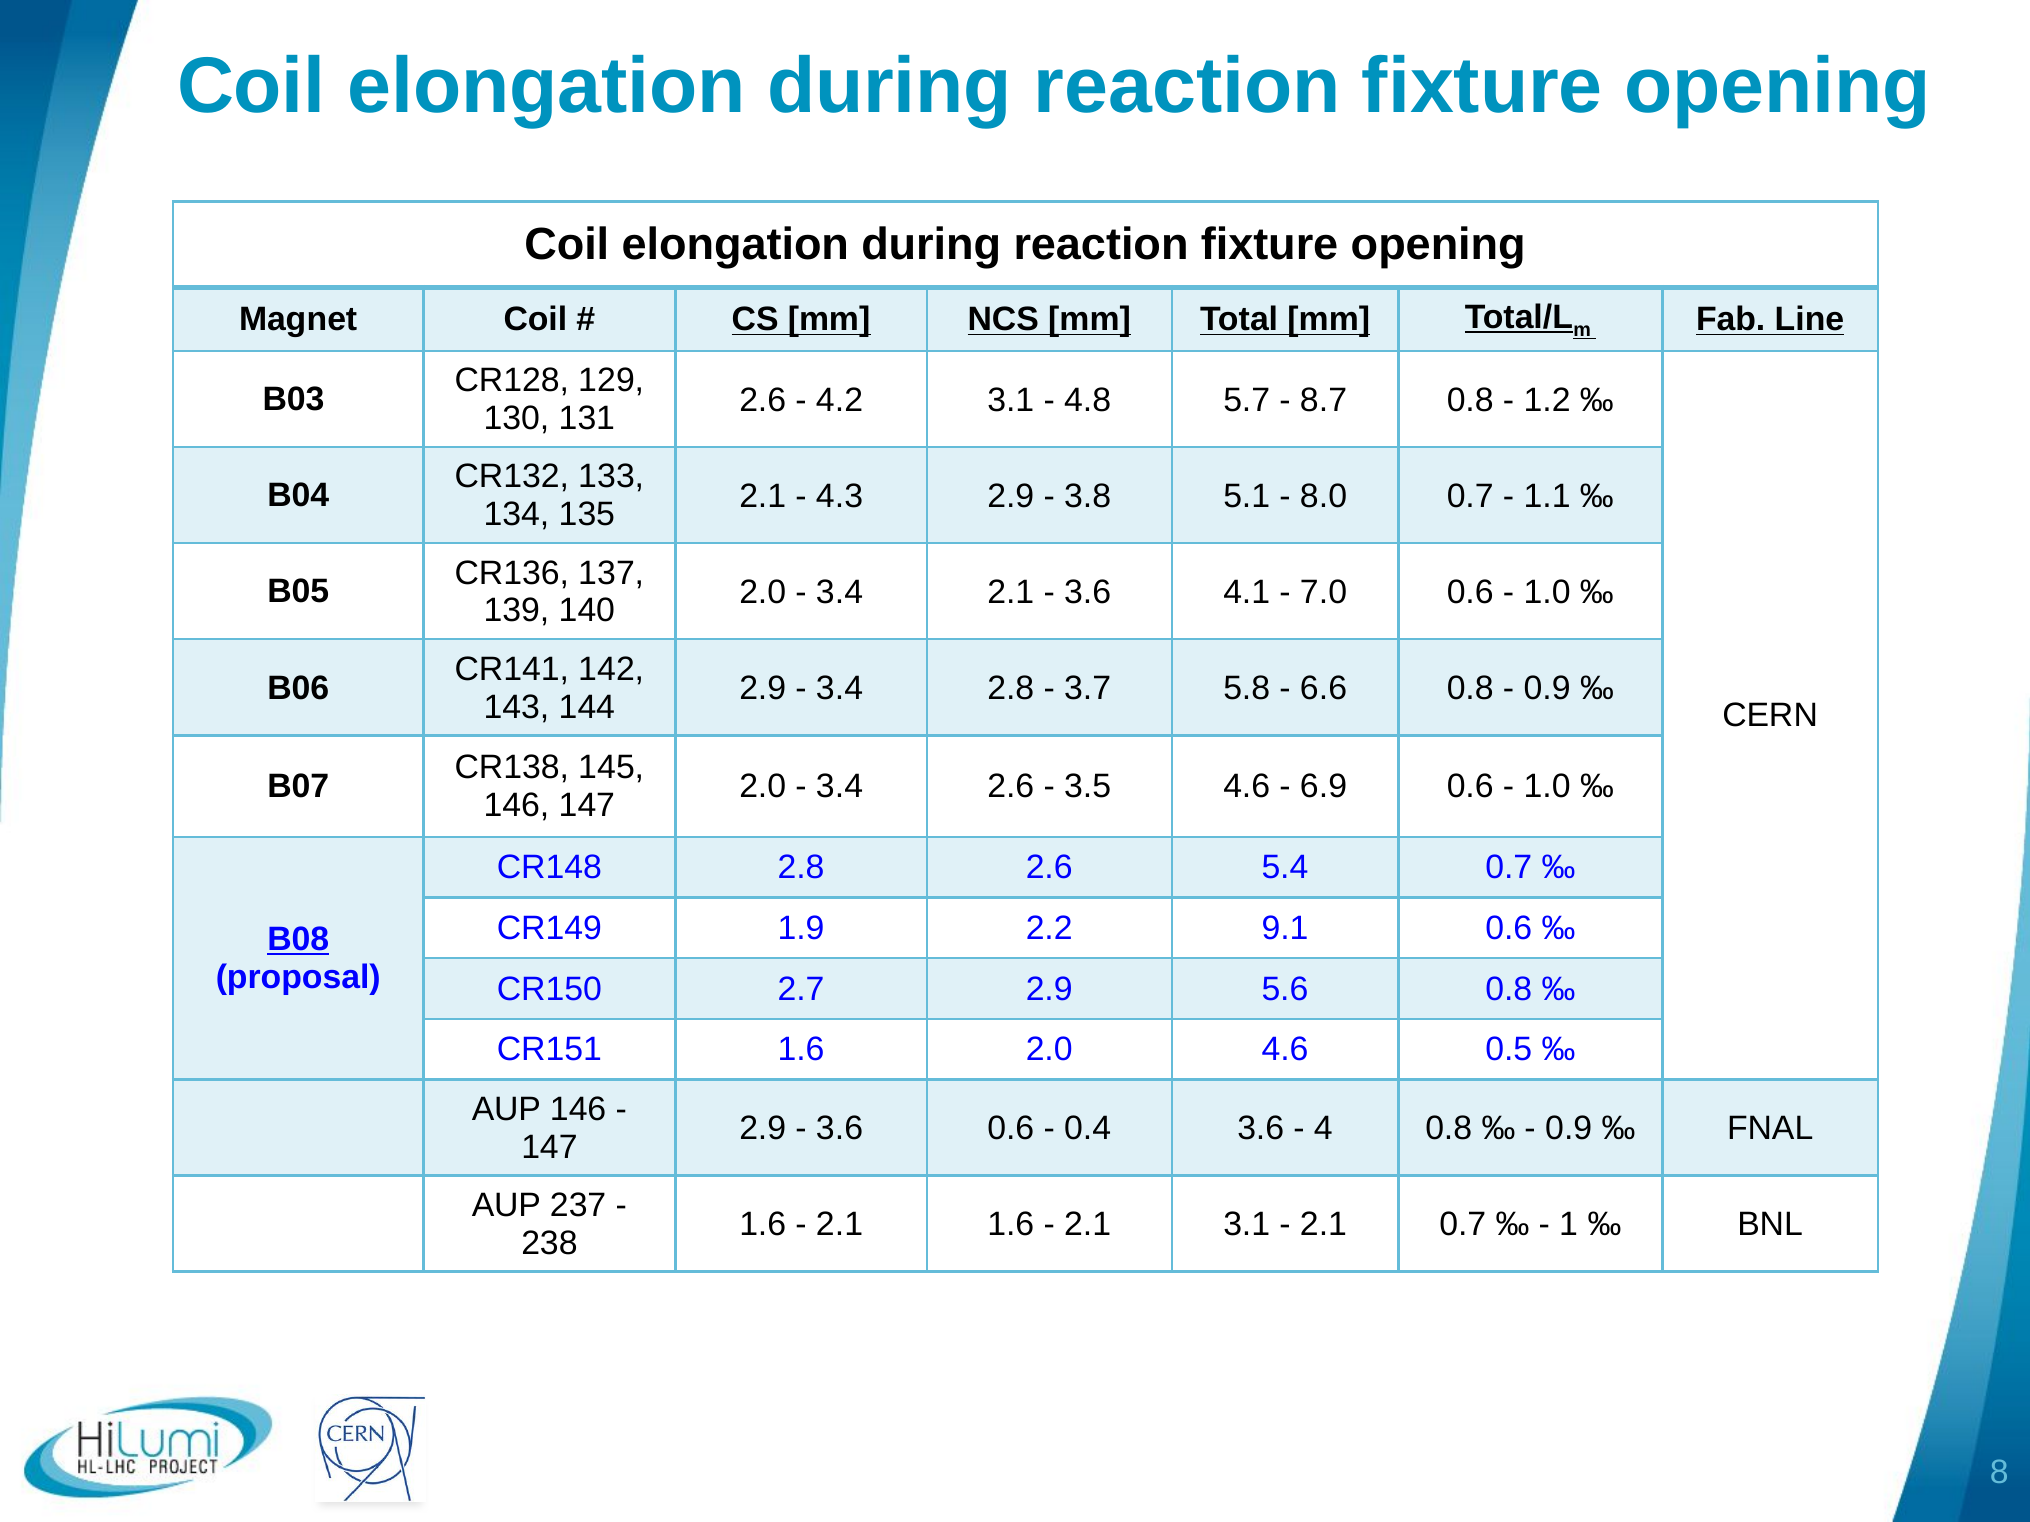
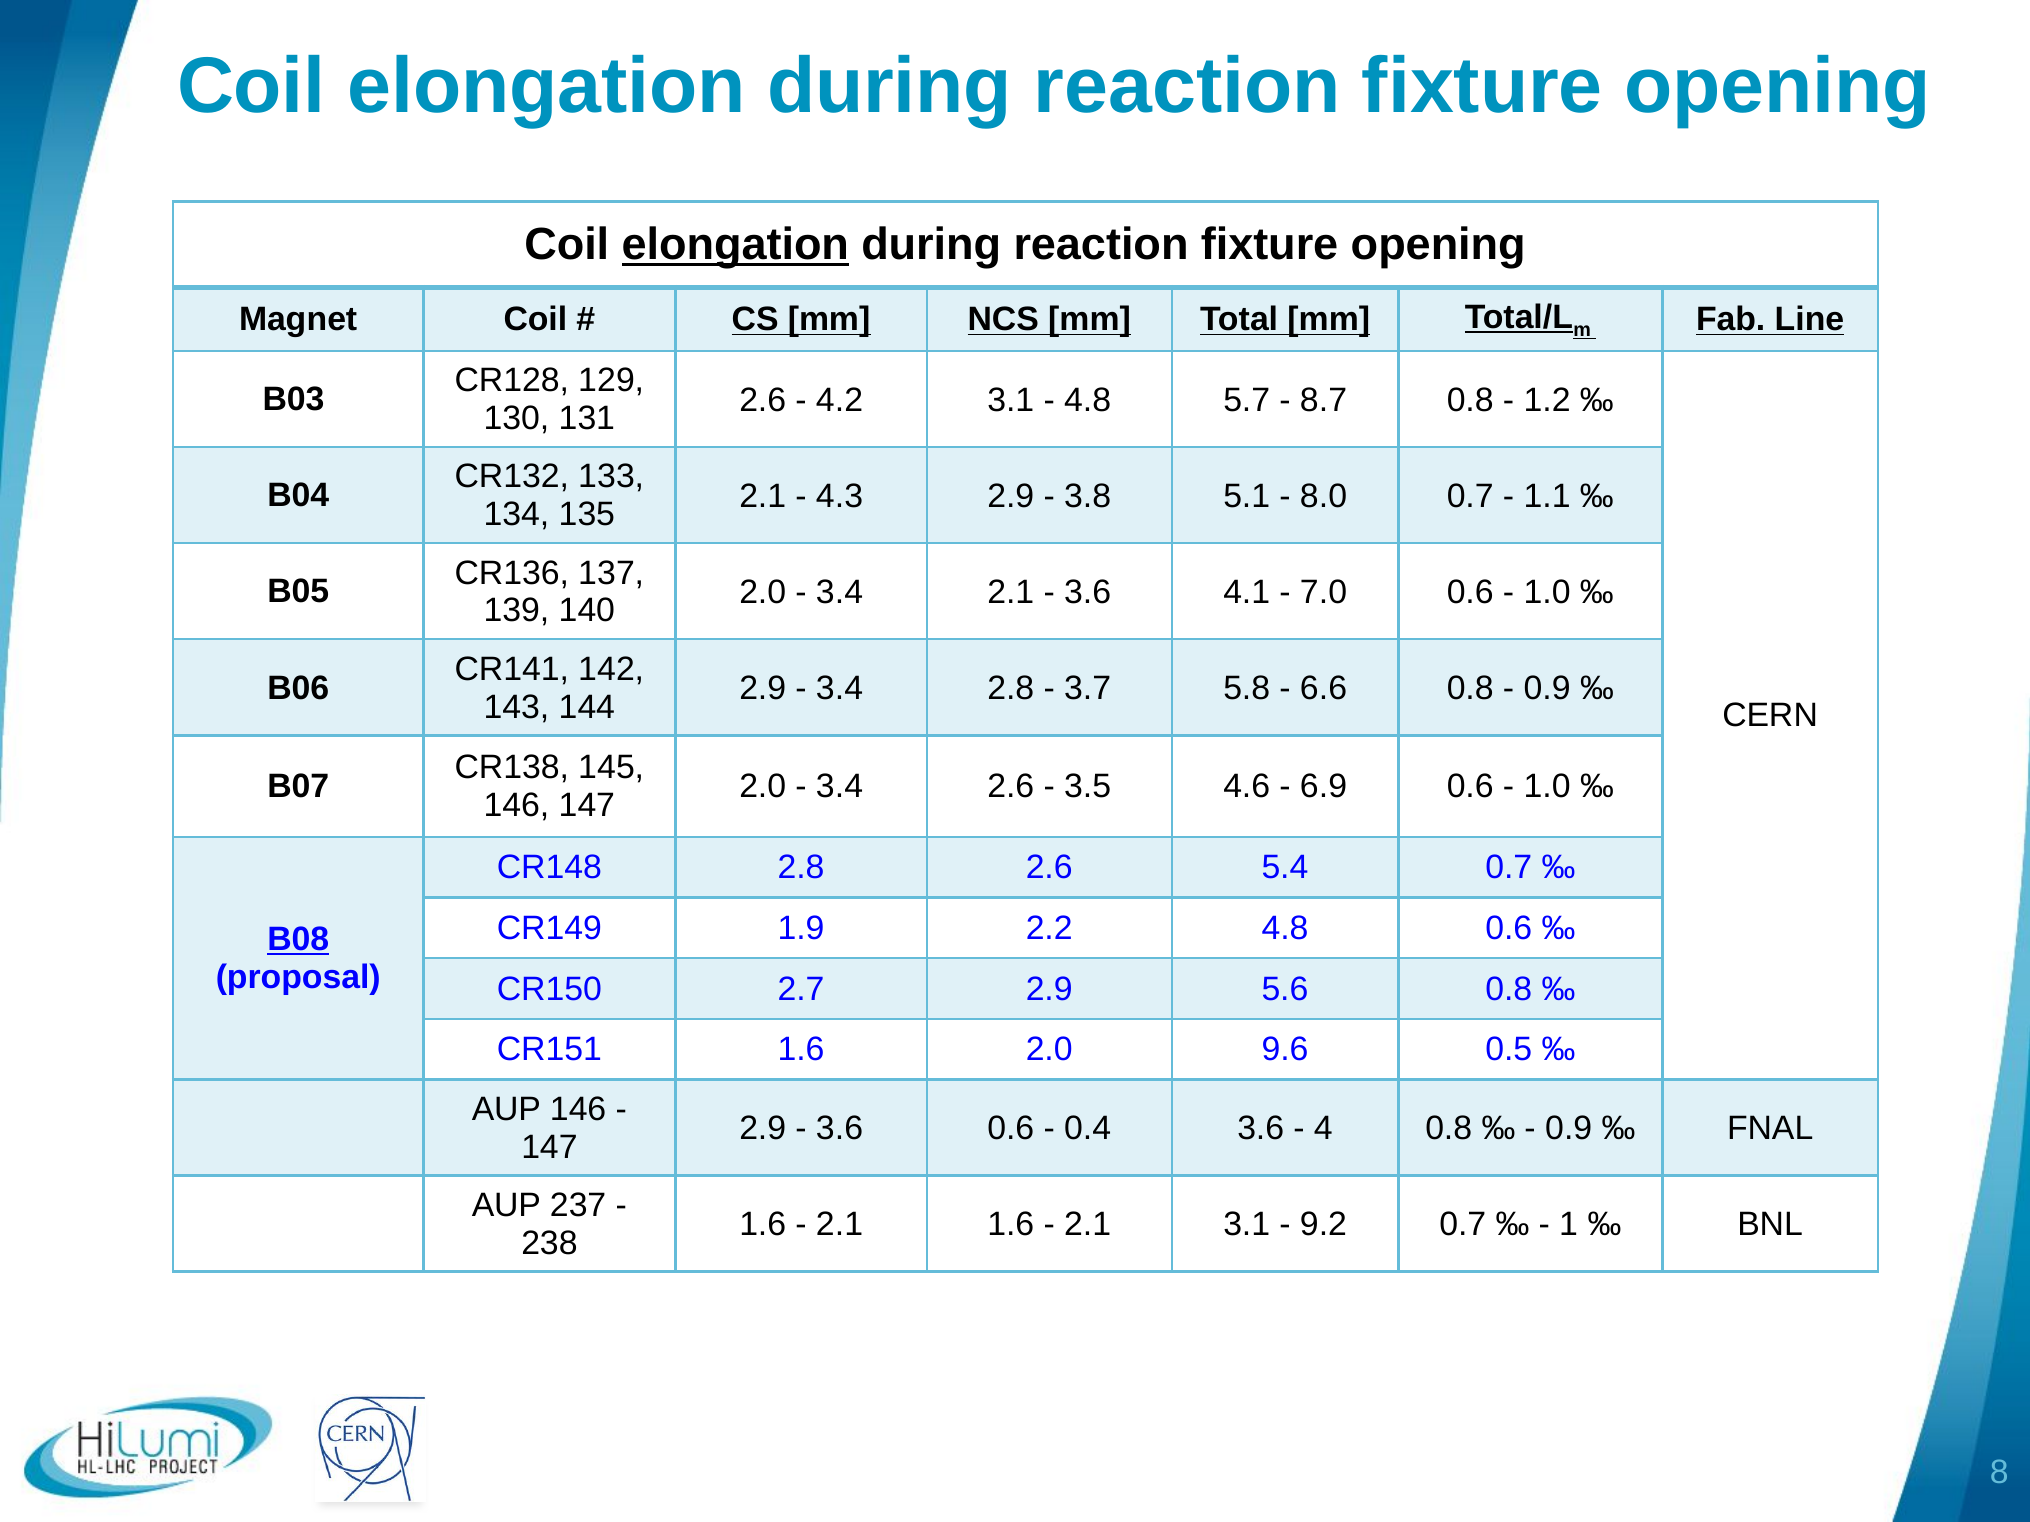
elongation underline: none -> present (735, 245)
2.2 9.1: 9.1 -> 4.8 (1285, 929)
2.0 4.6: 4.6 -> 9.6 (1285, 1050)
2.1: 2.1 -> 9.2 (1323, 1225)
